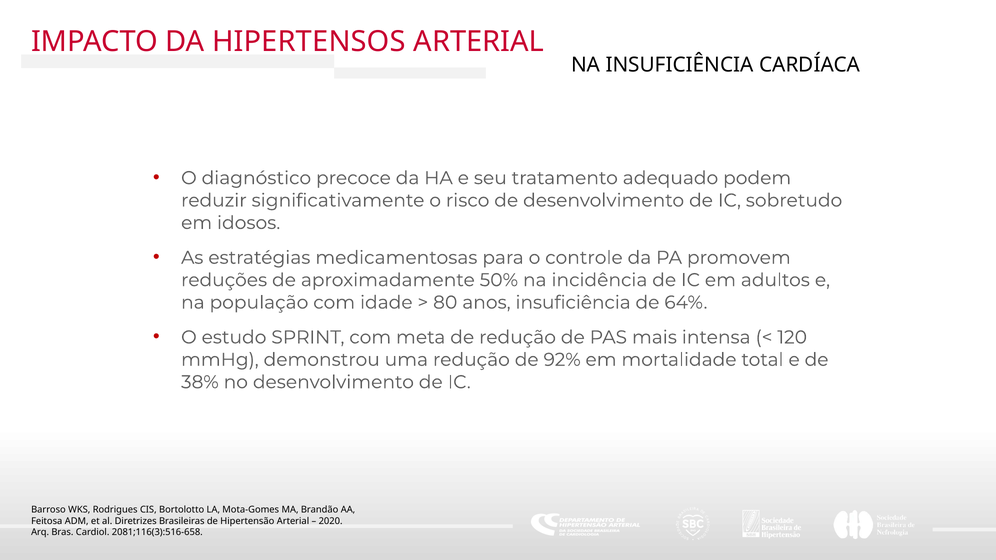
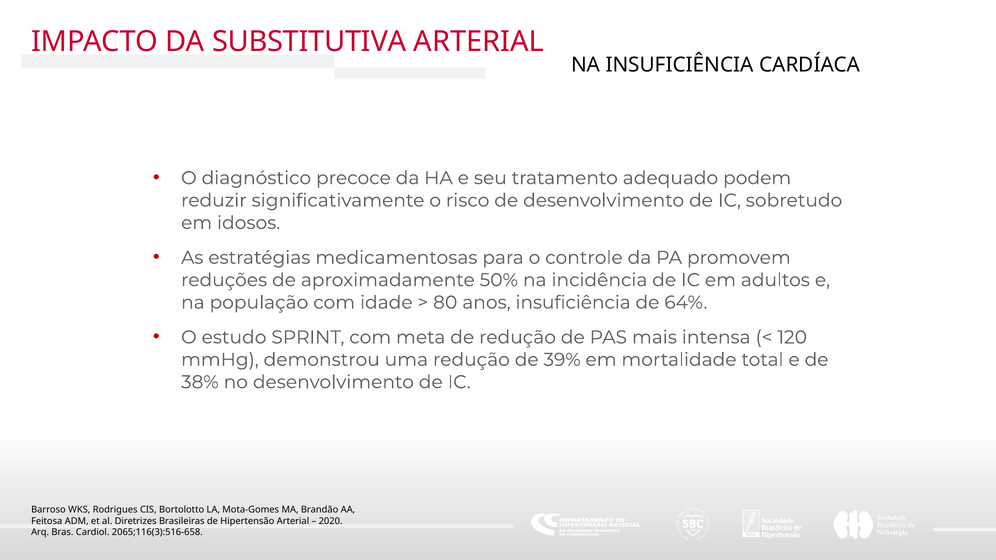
HIPERTENSOS: HIPERTENSOS -> SUBSTITUTIVA (309, 42)
92%: 92% -> 39% (562, 360)
2081;116(3):516-658: 2081;116(3):516-658 -> 2065;116(3):516-658 (157, 532)
